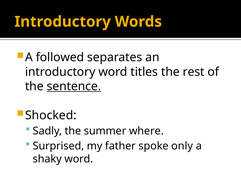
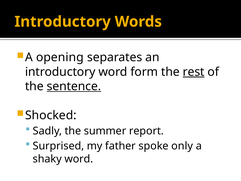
followed: followed -> opening (60, 57)
titles: titles -> form (144, 72)
rest underline: none -> present (194, 72)
where: where -> report (146, 131)
